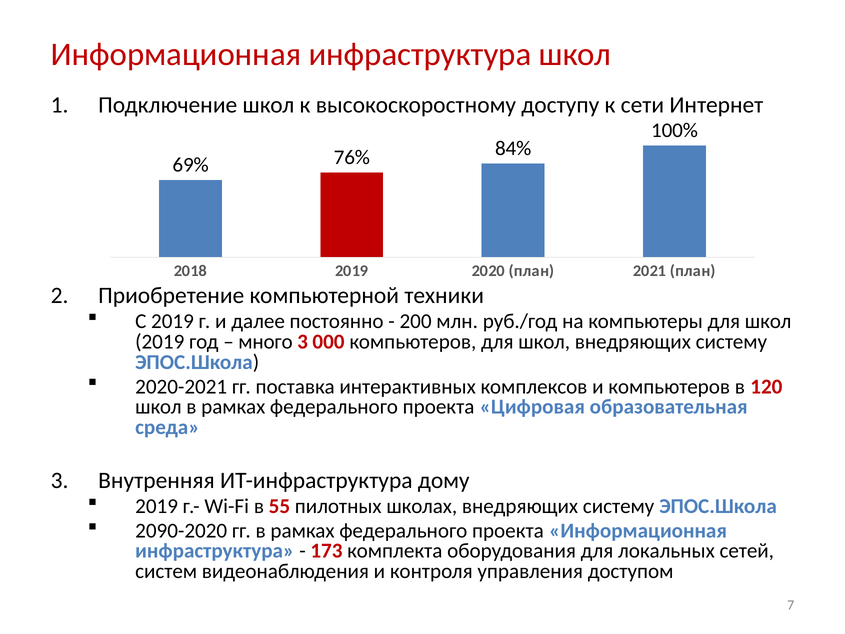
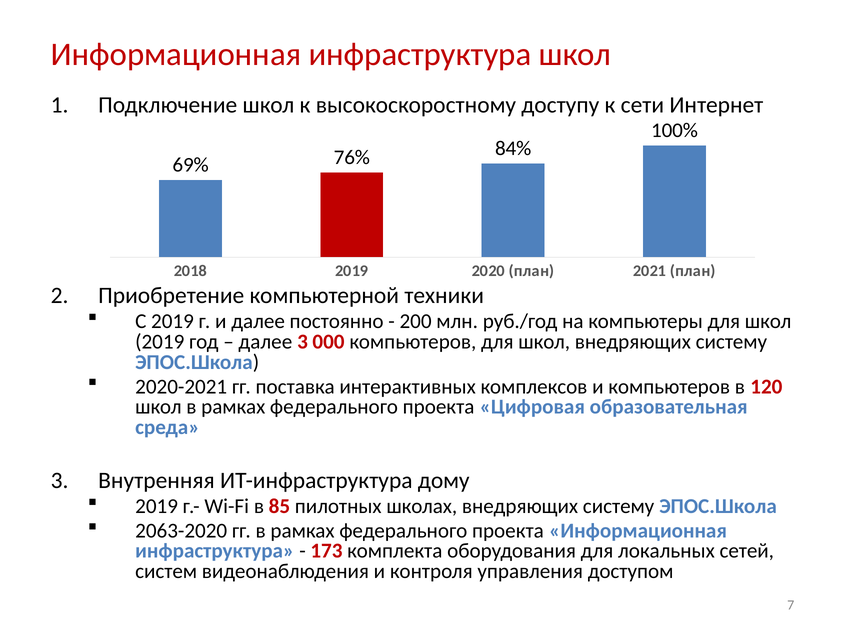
много: много -> далее (265, 342)
55: 55 -> 85 (279, 506)
2090-2020: 2090-2020 -> 2063-2020 (181, 531)
